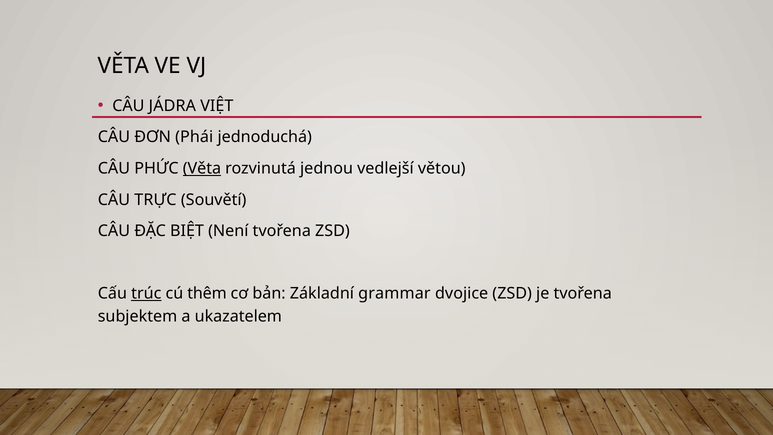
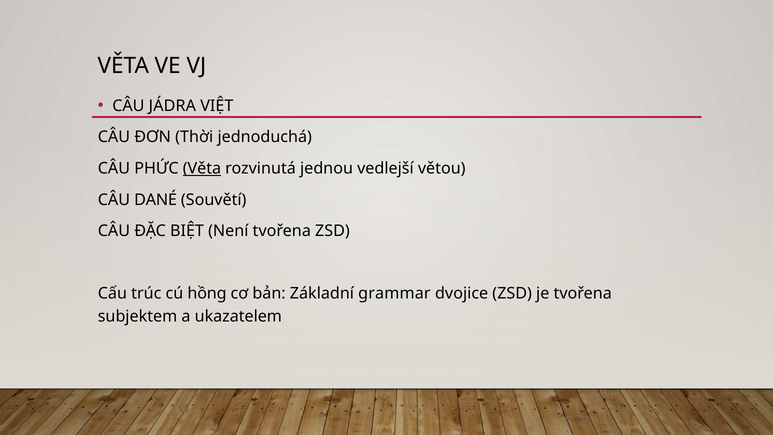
Phái: Phái -> Thời (194, 137)
TRỰC: TRỰC -> DANÉ (156, 200)
trúc underline: present -> none (146, 293)
thêm: thêm -> hồng (207, 293)
